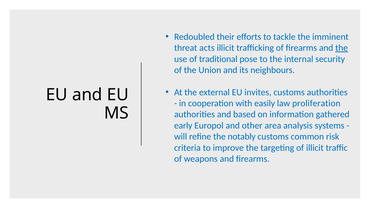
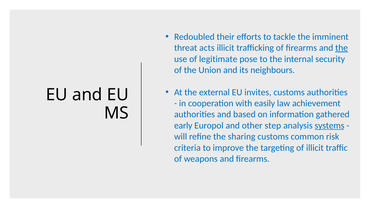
traditional: traditional -> legitimate (218, 59)
proliferation: proliferation -> achievement (316, 103)
area: area -> step (273, 126)
systems underline: none -> present (330, 126)
notably: notably -> sharing (242, 137)
